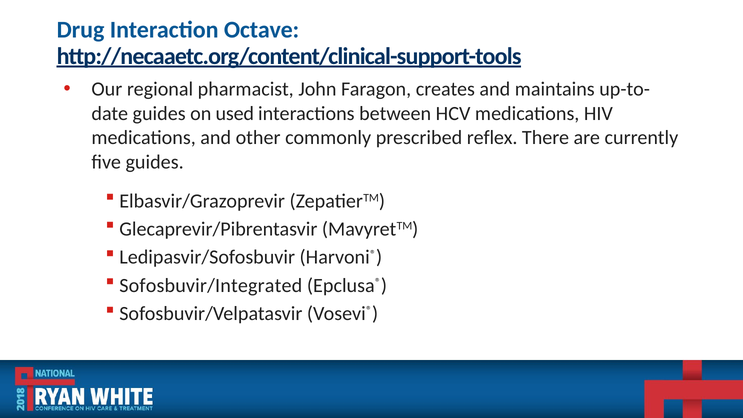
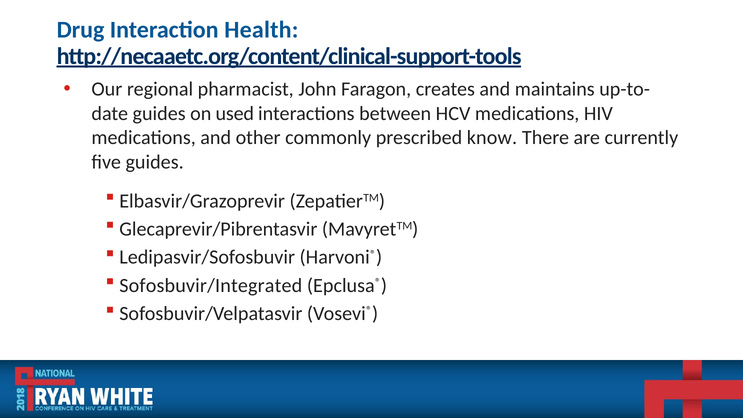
Octave: Octave -> Health (261, 30)
reflex: reflex -> know (492, 138)
